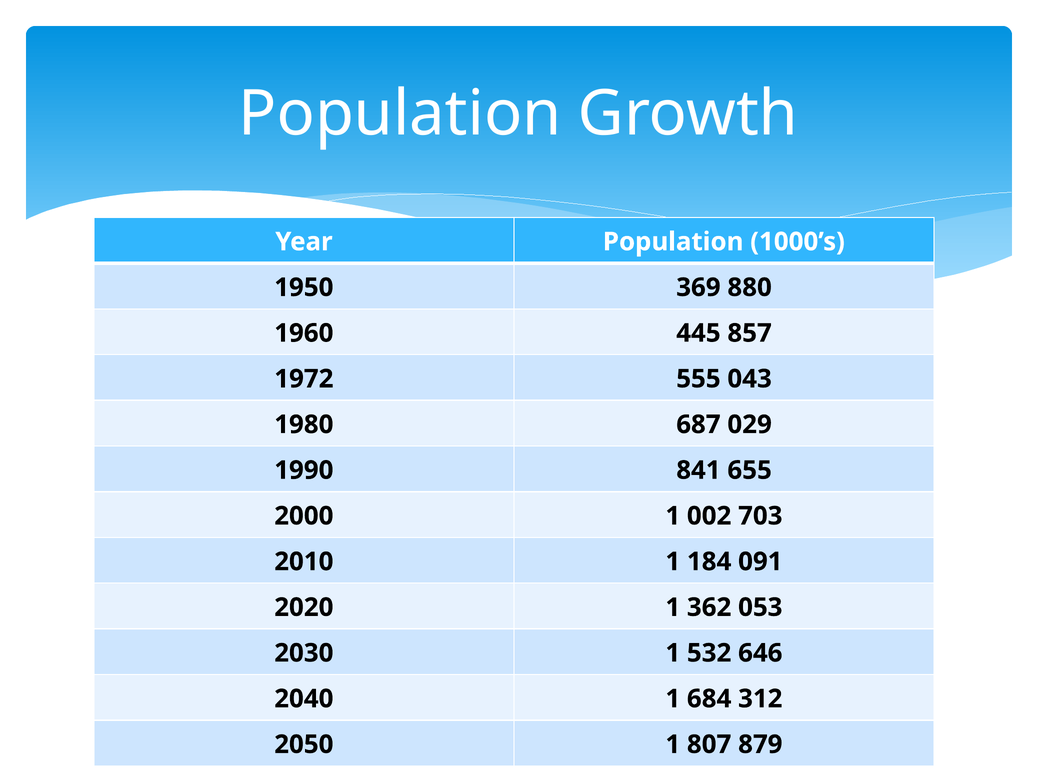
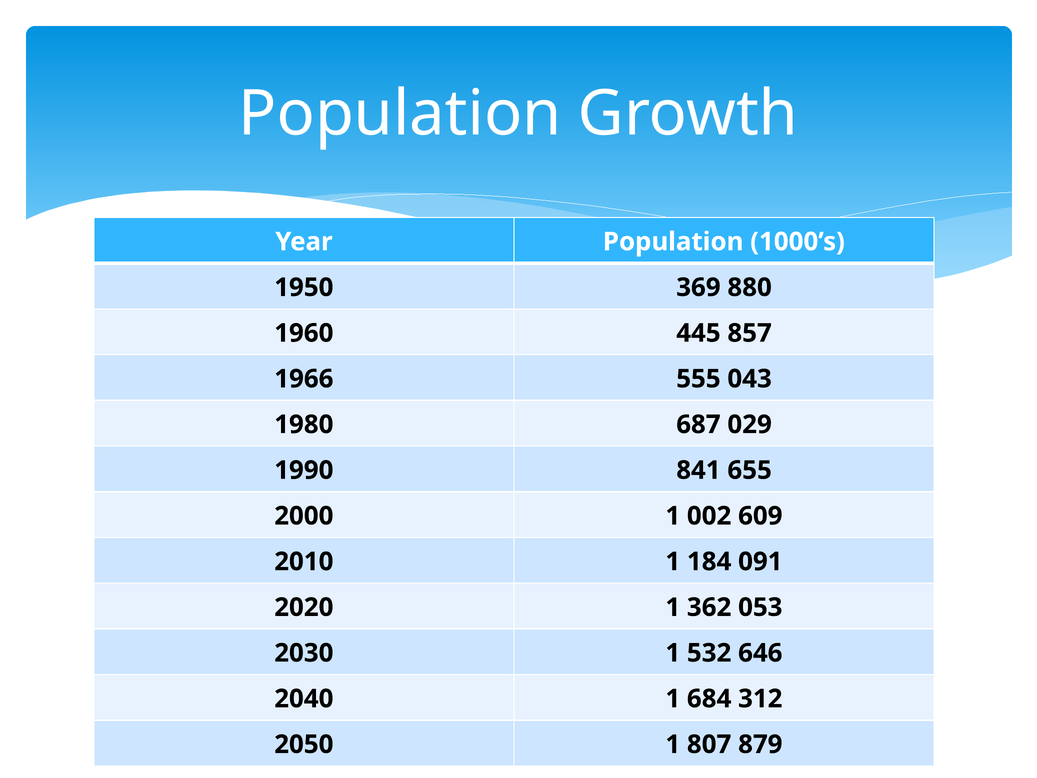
1972: 1972 -> 1966 (304, 379)
703: 703 -> 609 (760, 516)
